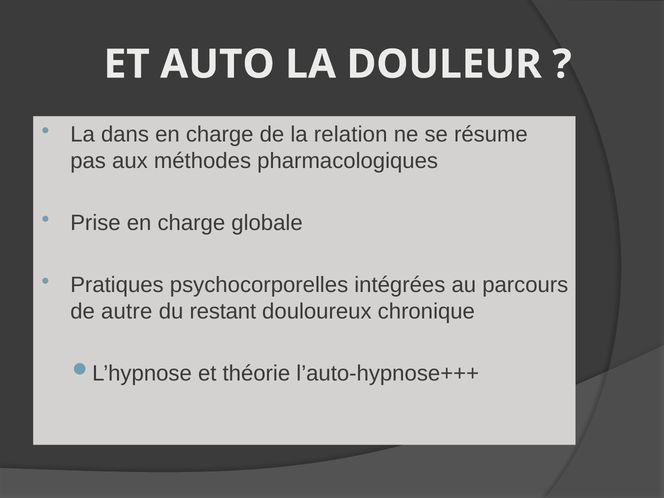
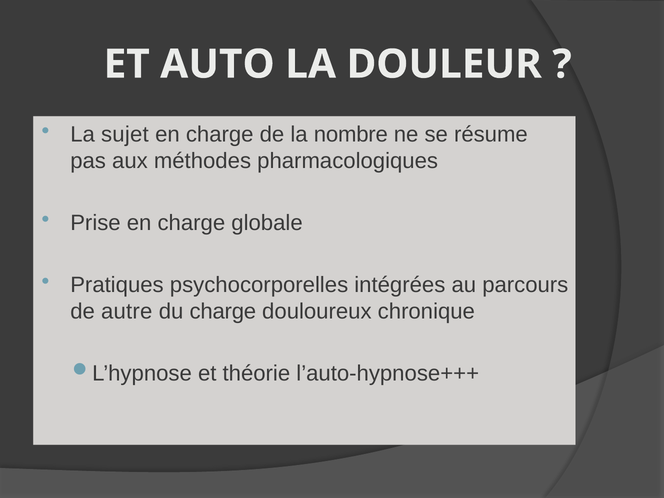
dans: dans -> sujet (125, 134)
relation: relation -> nombre (351, 134)
du restant: restant -> charge (223, 311)
